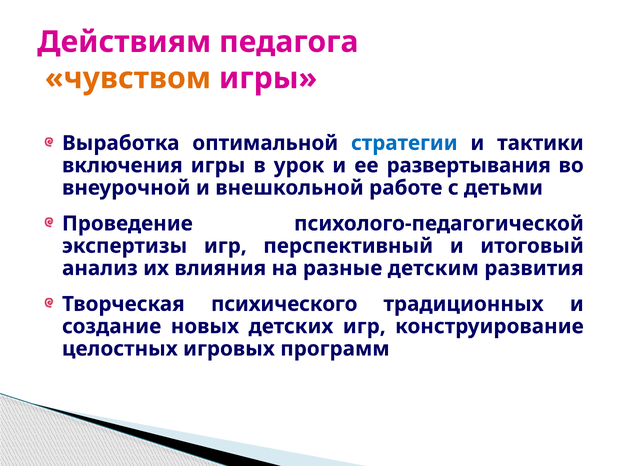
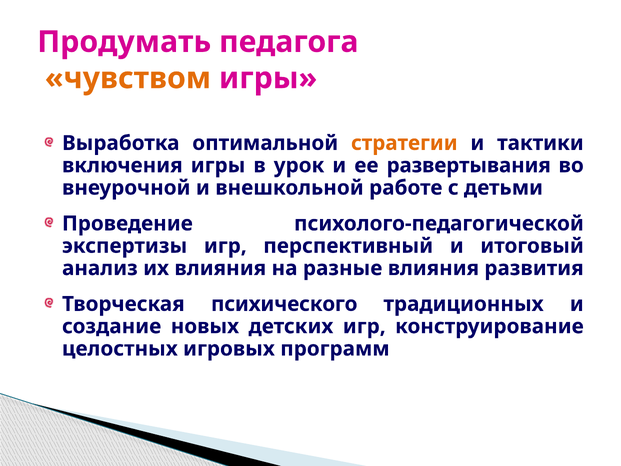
Действиям: Действиям -> Продумать (124, 42)
стратегии colour: blue -> orange (404, 143)
разные детским: детским -> влияния (433, 268)
